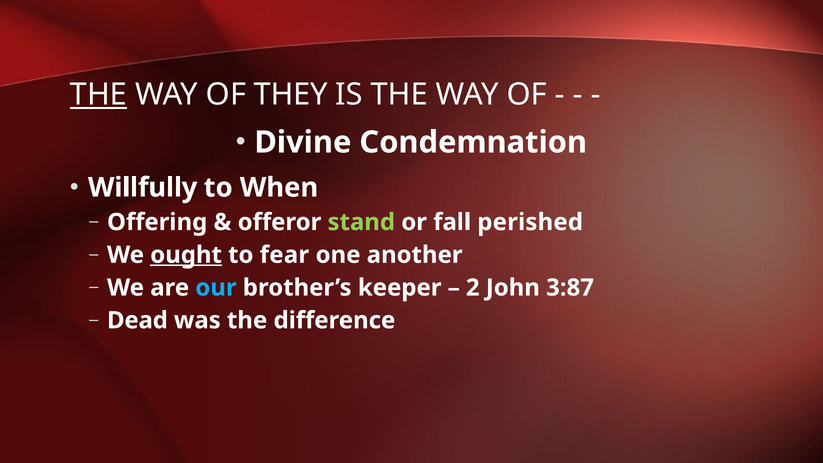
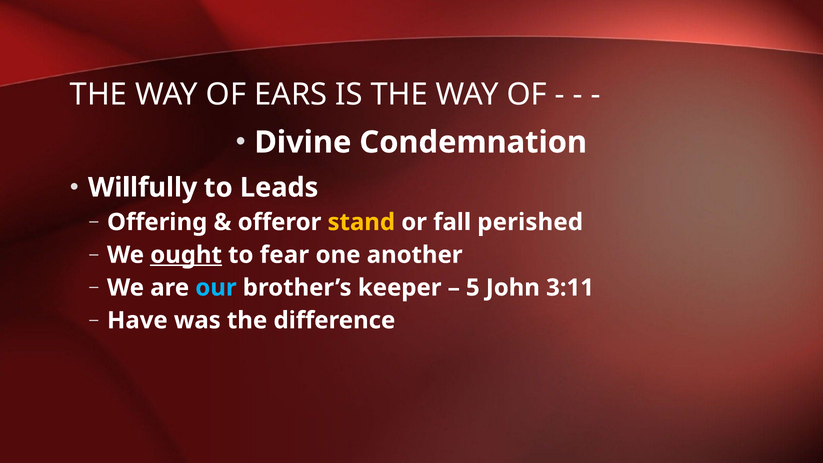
THE underline: present -> none (99, 95)
THEY: THEY -> EARS (291, 95)
When: When -> Leads (279, 188)
stand colour: light green -> yellow (361, 222)
2: 2 -> 5 (473, 288)
3:87: 3:87 -> 3:11 (570, 288)
Dead: Dead -> Have (137, 320)
